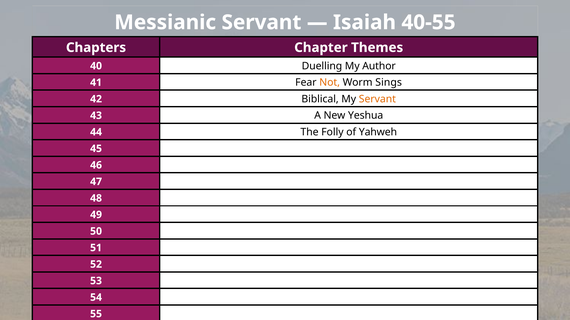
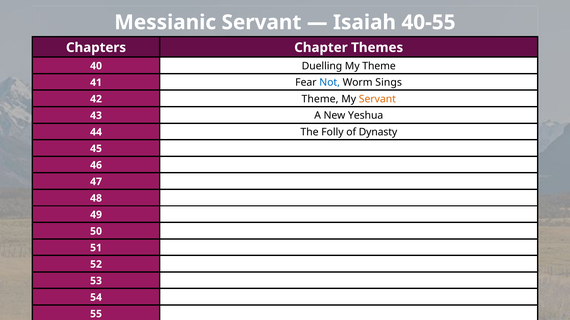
My Author: Author -> Theme (379, 66)
Not colour: orange -> blue (330, 83)
Biblical: Biblical -> Theme (320, 99)
Yahweh: Yahweh -> Dynasty (378, 132)
